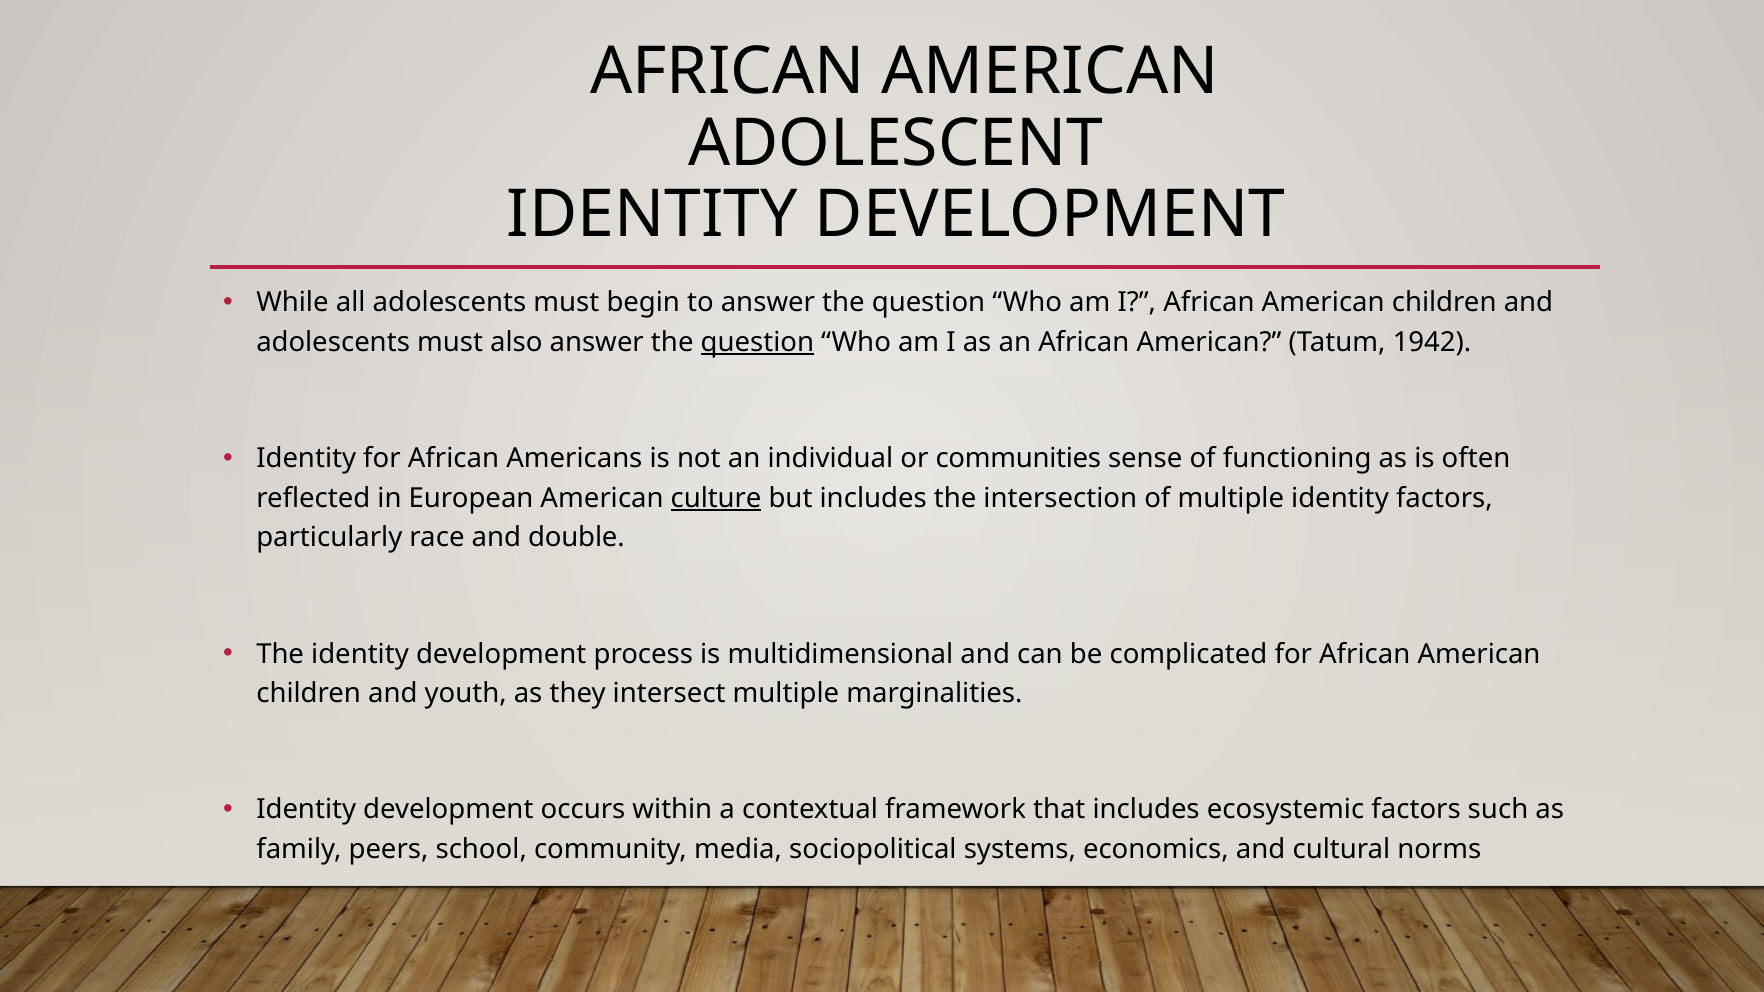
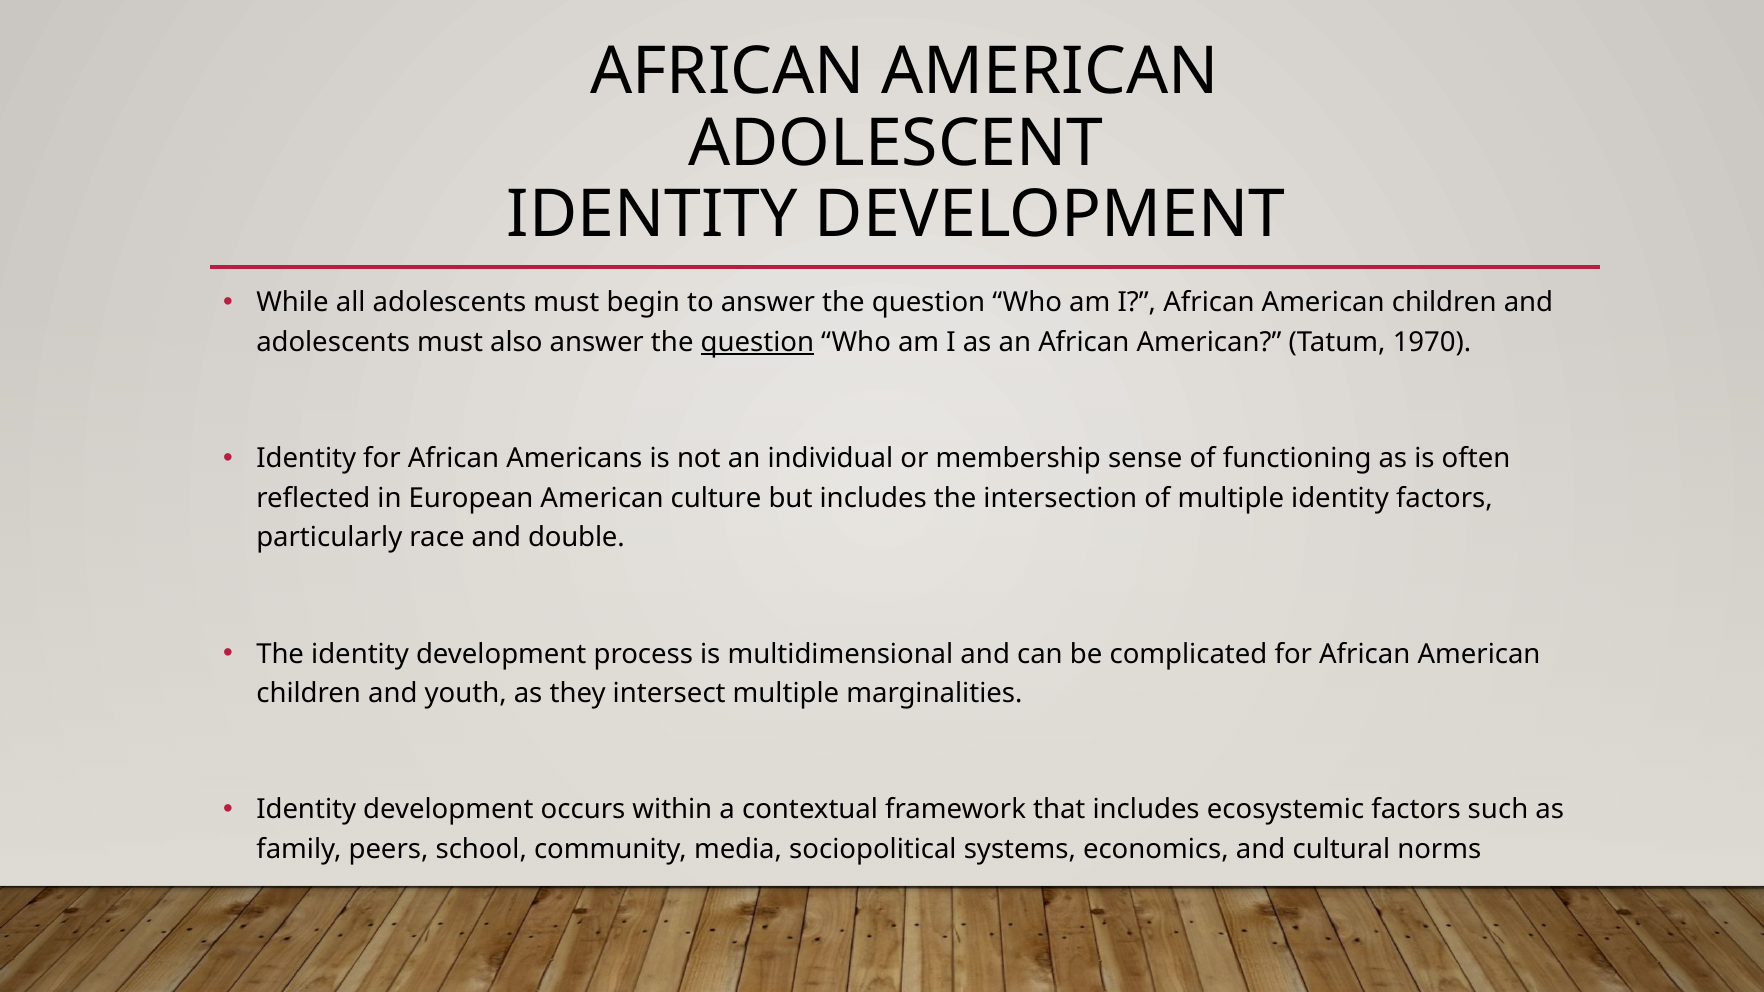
1942: 1942 -> 1970 (1432, 342)
communities: communities -> membership (1018, 459)
culture underline: present -> none (716, 498)
